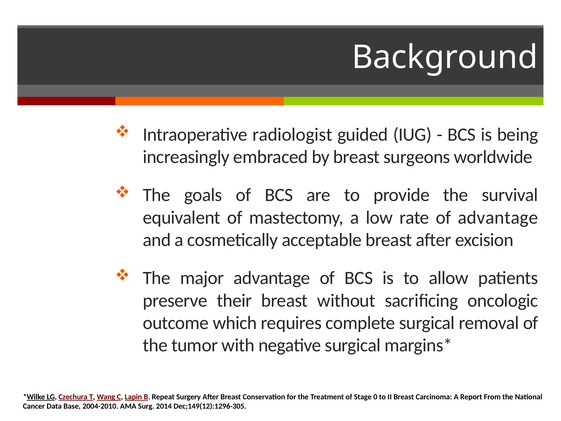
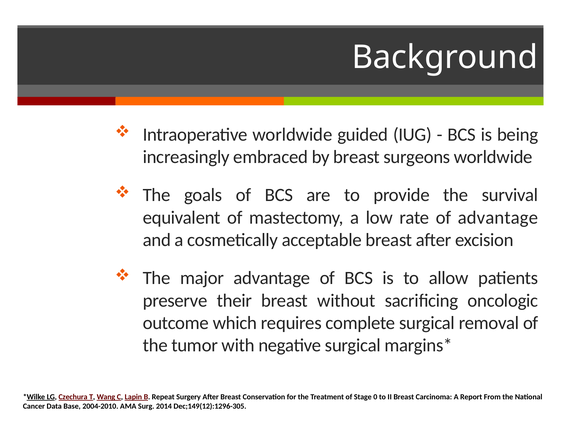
Intraoperative radiologist: radiologist -> worldwide (292, 134)
